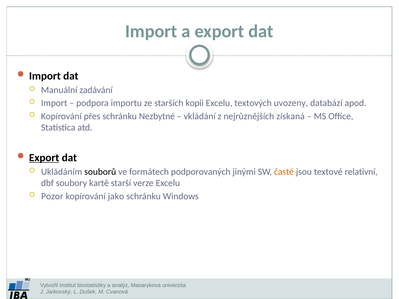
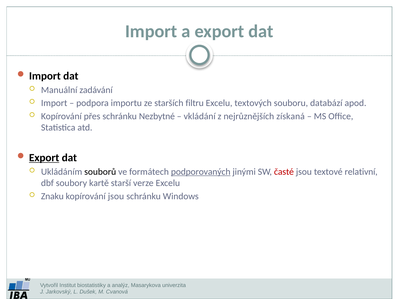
kopii: kopii -> filtru (195, 103)
uvozeny: uvozeny -> souboru (291, 103)
podporovaných underline: none -> present (201, 172)
časté colour: orange -> red (284, 172)
Pozor: Pozor -> Znaku (52, 196)
kopírování jako: jako -> jsou (116, 196)
